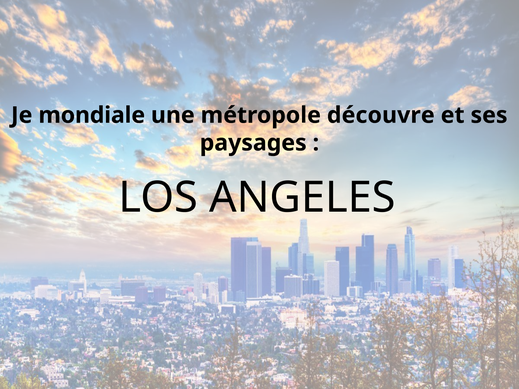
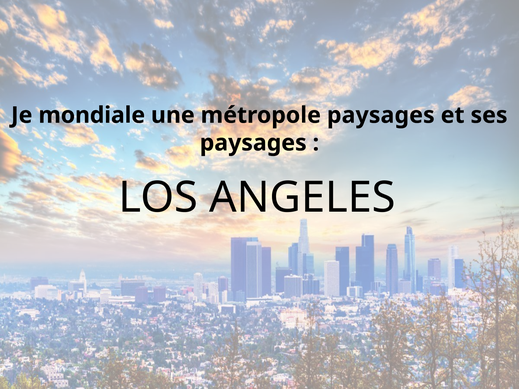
métropole découvre: découvre -> paysages (381, 115)
